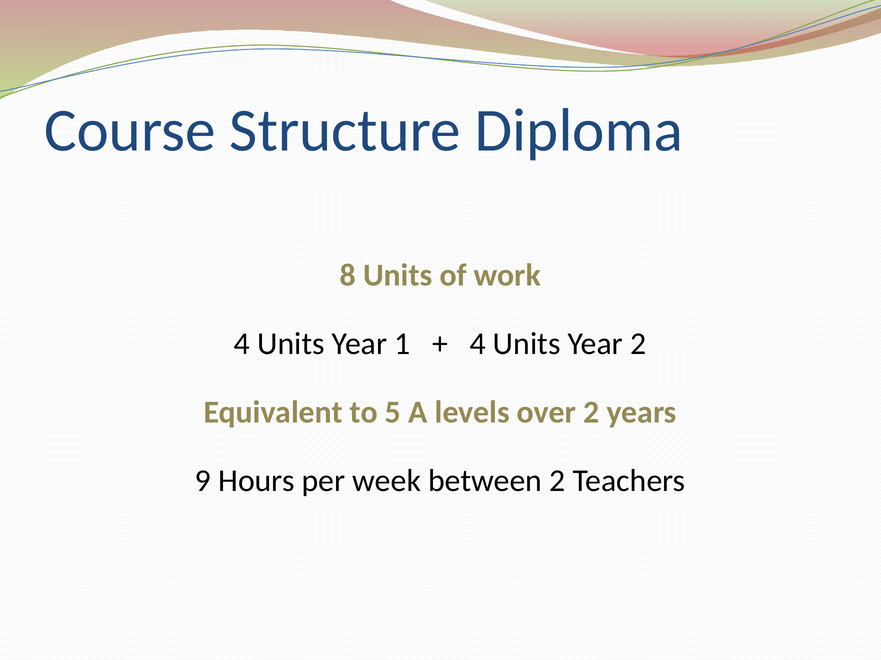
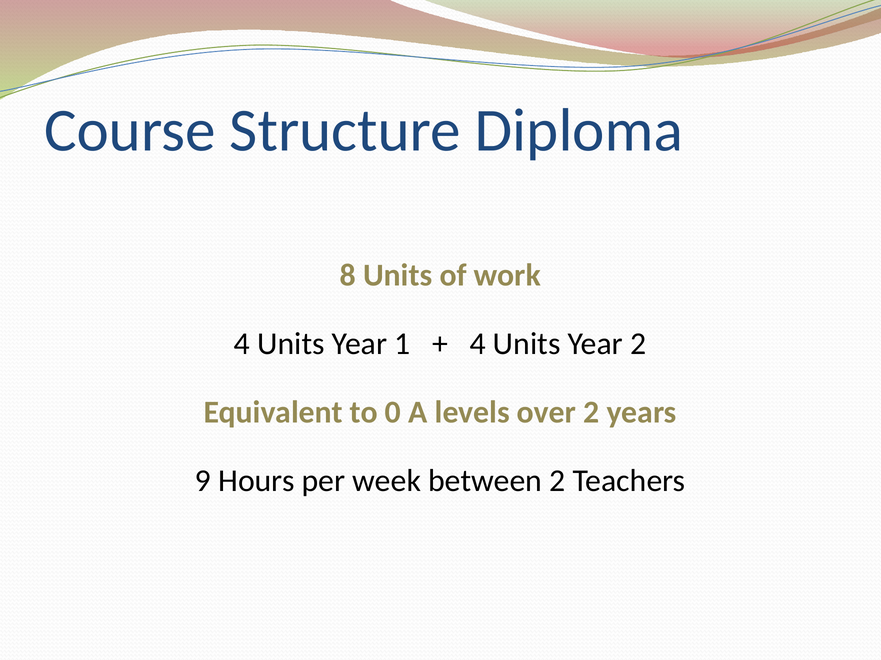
5: 5 -> 0 (393, 413)
